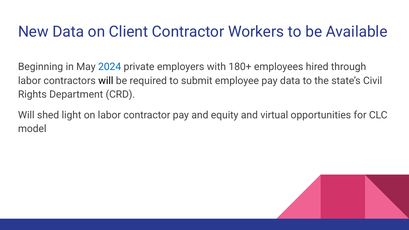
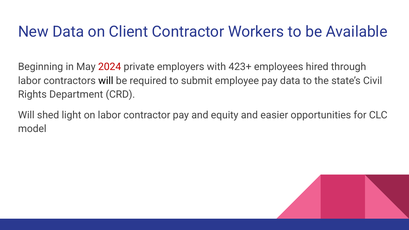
2024 colour: blue -> red (110, 67)
180+: 180+ -> 423+ (240, 67)
virtual: virtual -> easier (274, 115)
